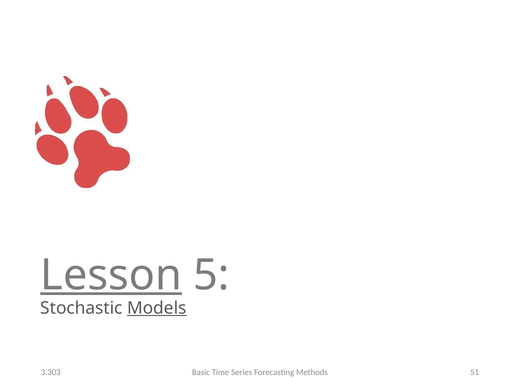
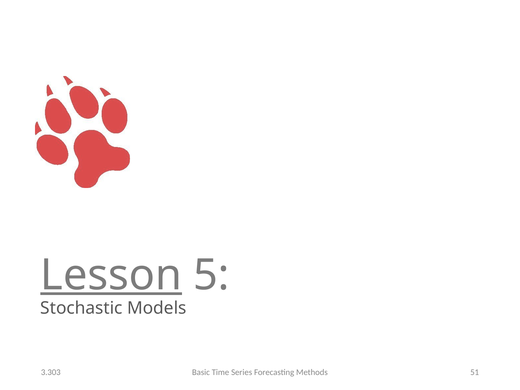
Models underline: present -> none (157, 308)
